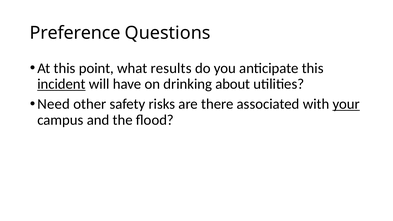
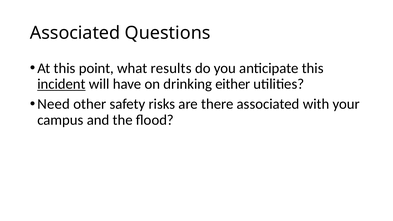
Preference: Preference -> Associated (75, 33)
about: about -> either (233, 84)
your underline: present -> none (346, 104)
